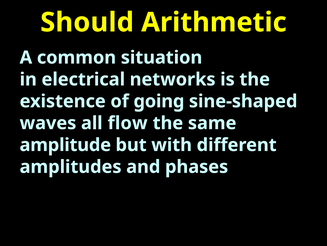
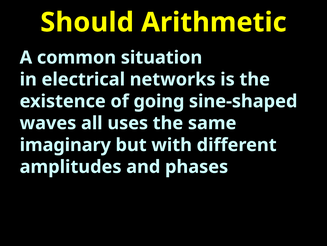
flow: flow -> uses (128, 123)
amplitude: amplitude -> imaginary (65, 145)
